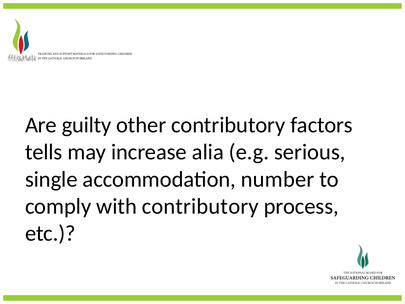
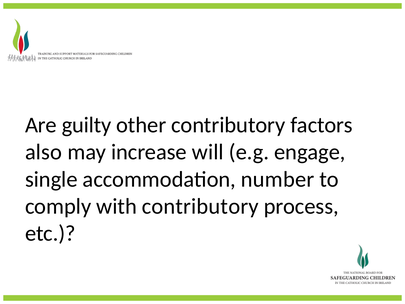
tells: tells -> also (44, 152)
alia: alia -> will (208, 152)
serious: serious -> engage (310, 152)
